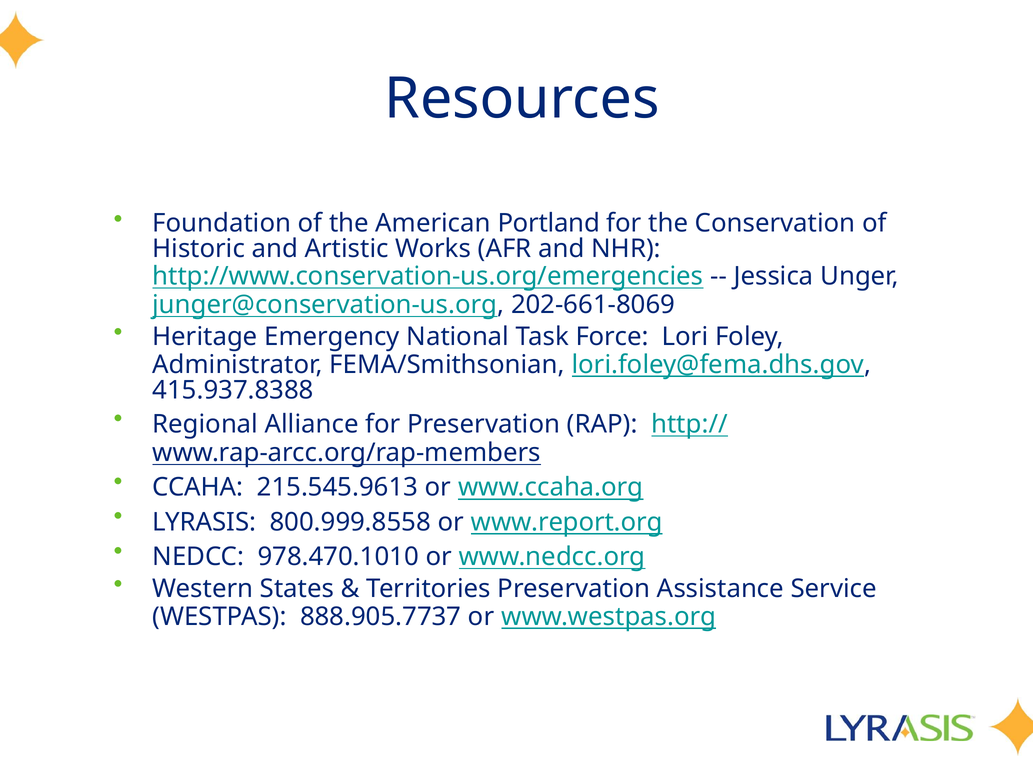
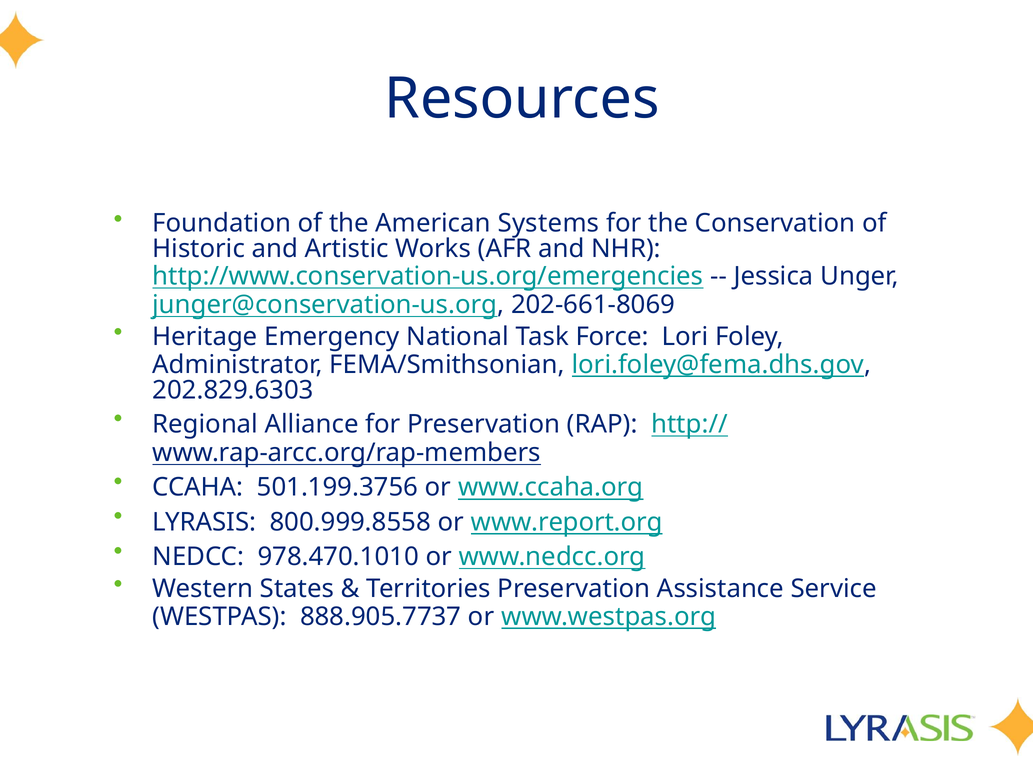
Portland: Portland -> Systems (548, 223)
415.937.8388: 415.937.8388 -> 202.829.6303 (233, 390)
215.545.9613: 215.545.9613 -> 501.199.3756 (337, 487)
